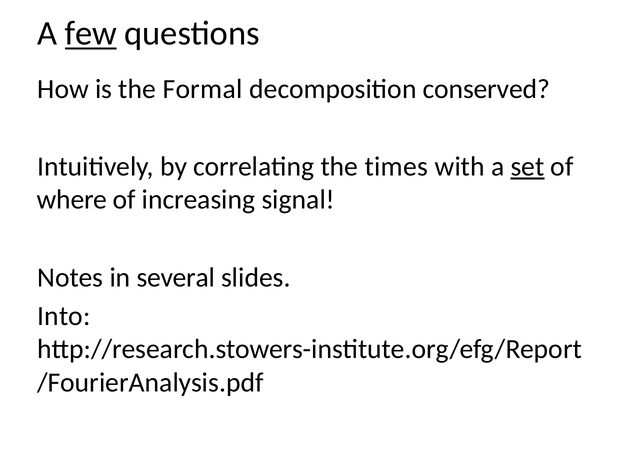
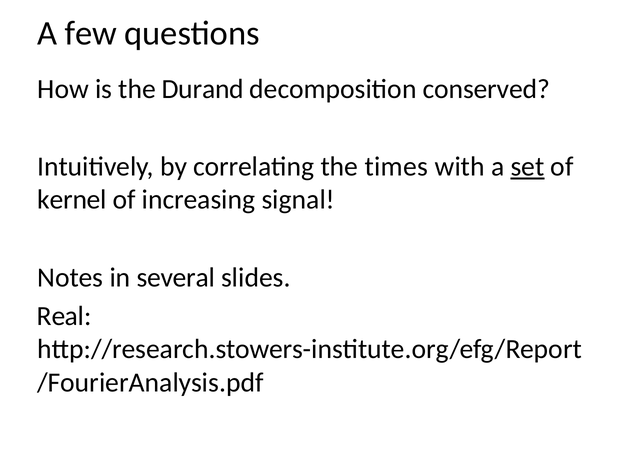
few underline: present -> none (91, 34)
Formal: Formal -> Durand (203, 89)
where: where -> kernel (72, 200)
Into: Into -> Real (64, 316)
